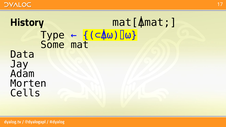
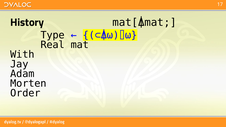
Some: Some -> Real (53, 45)
Data: Data -> With (22, 55)
Cells: Cells -> Order (25, 93)
